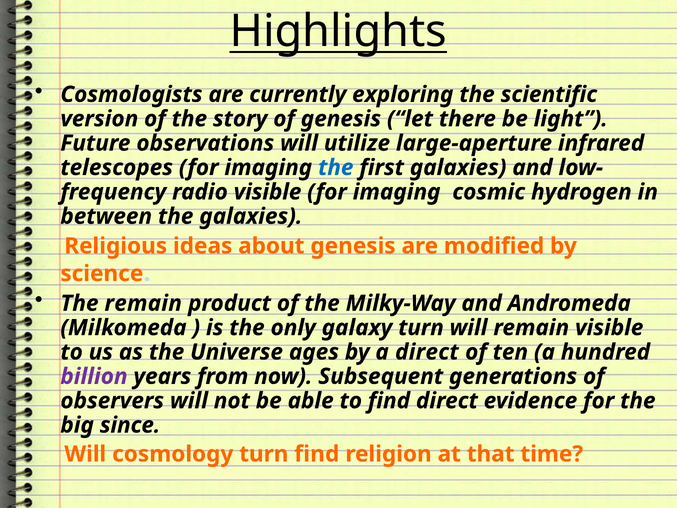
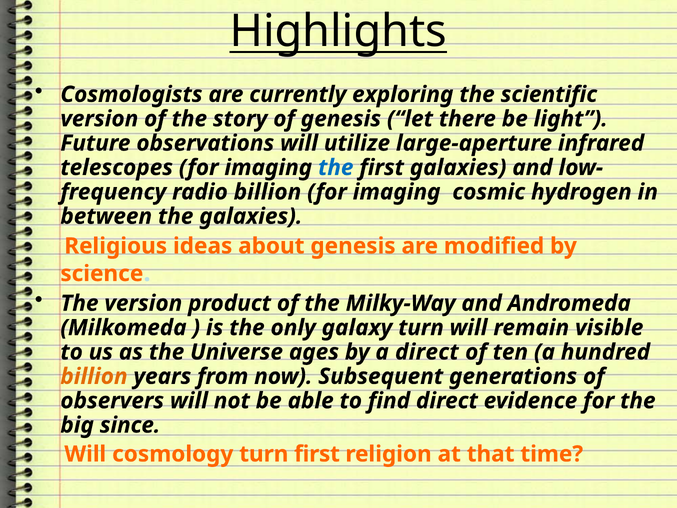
radio visible: visible -> billion (267, 192)
The remain: remain -> version (143, 303)
billion colour: purple -> orange (94, 376)
turn find: find -> first (317, 454)
